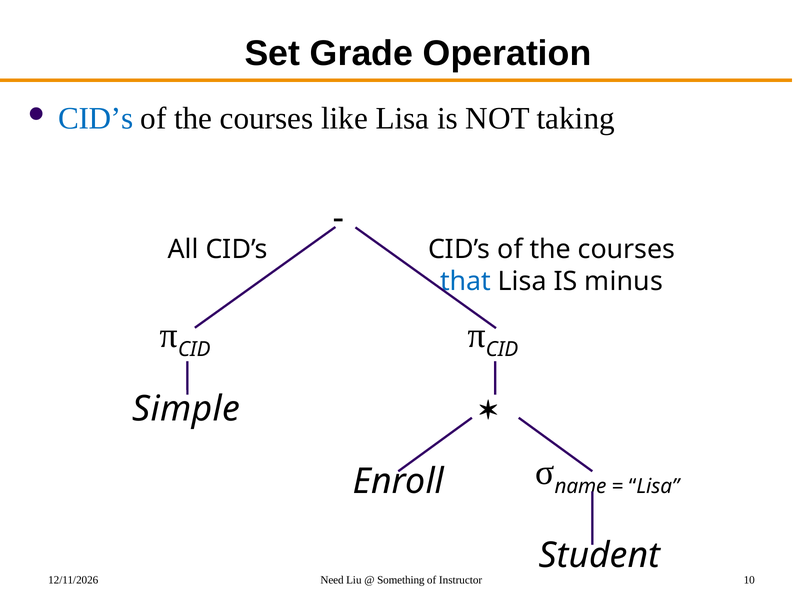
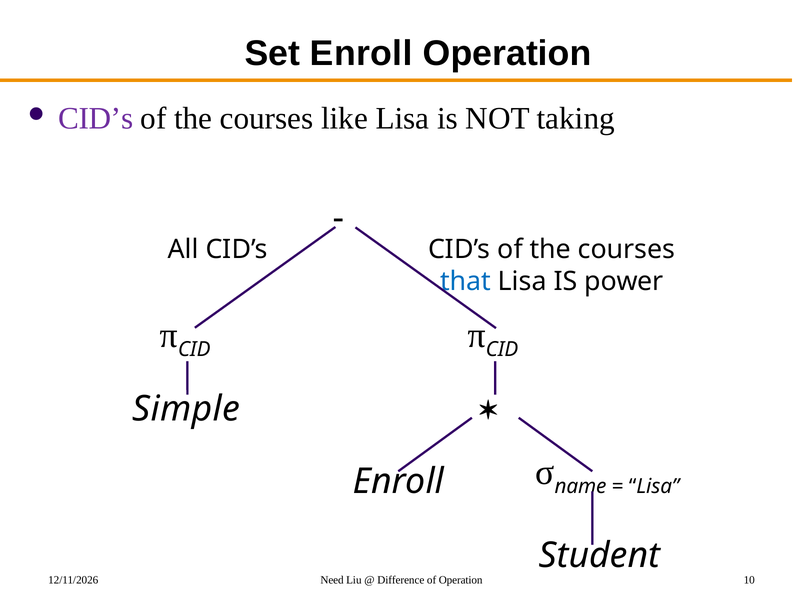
Set Grade: Grade -> Enroll (361, 53)
CID’s colour: blue -> purple (96, 119)
minus: minus -> power (624, 282)
Something: Something -> Difference (401, 580)
of Instructor: Instructor -> Operation (461, 580)
